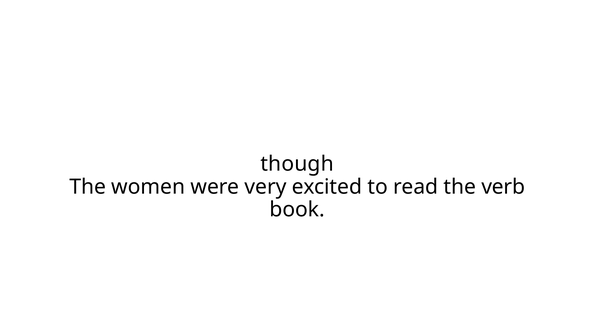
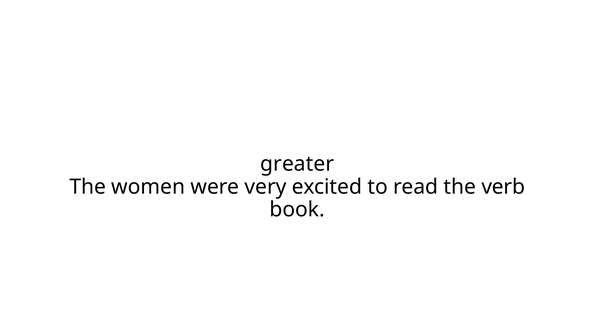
though: though -> greater (297, 164)
